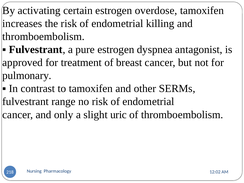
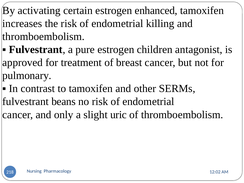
overdose: overdose -> enhanced (156, 11)
dyspnea: dyspnea -> children (155, 50)
range: range -> beans (64, 102)
